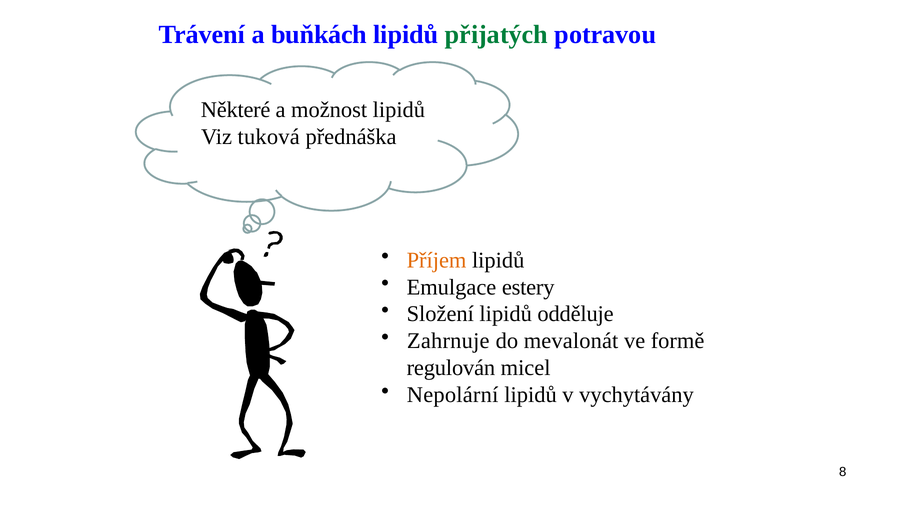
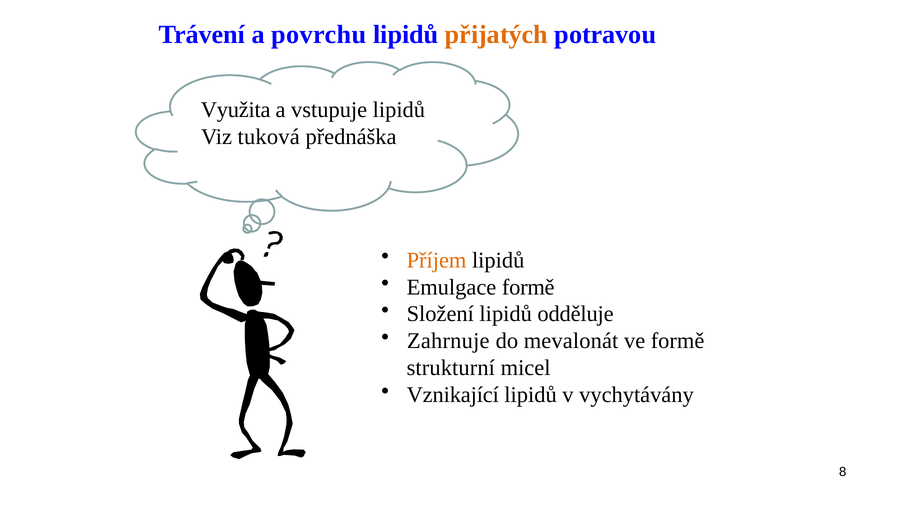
buňkách: buňkách -> povrchu (319, 35)
přijatých colour: green -> orange (496, 35)
Některé: Některé -> Využita (236, 110)
možnost: možnost -> vstupuje (329, 110)
Emulgace estery: estery -> formě (528, 287)
regulován: regulován -> strukturní (451, 368)
Nepolární: Nepolární -> Vznikající (453, 395)
